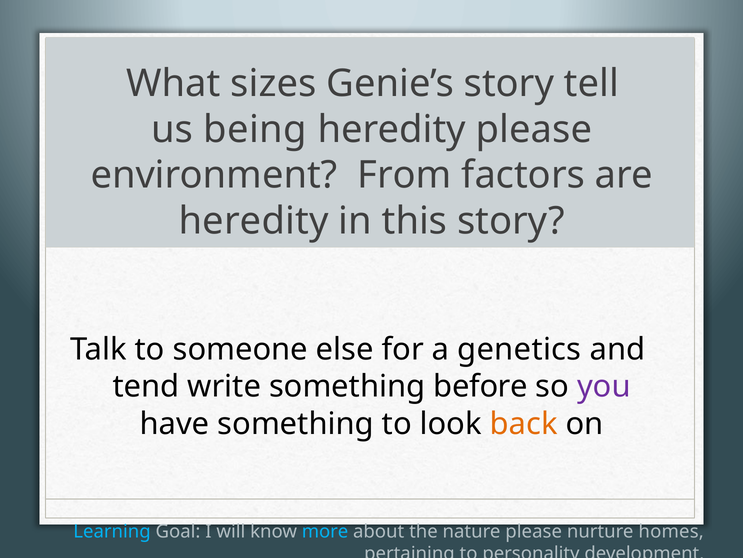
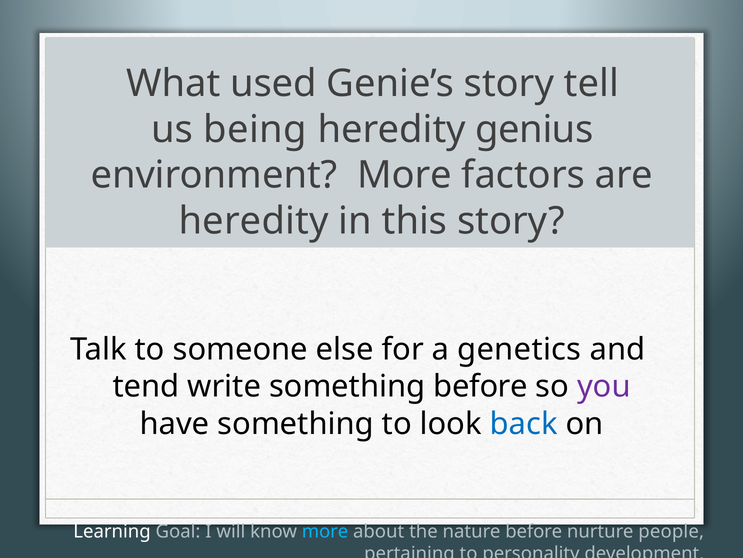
sizes: sizes -> used (274, 84)
heredity please: please -> genius (534, 129)
environment From: From -> More (404, 175)
back colour: orange -> blue (524, 423)
Learning colour: light blue -> white (112, 531)
nature please: please -> before (534, 531)
homes: homes -> people (671, 531)
